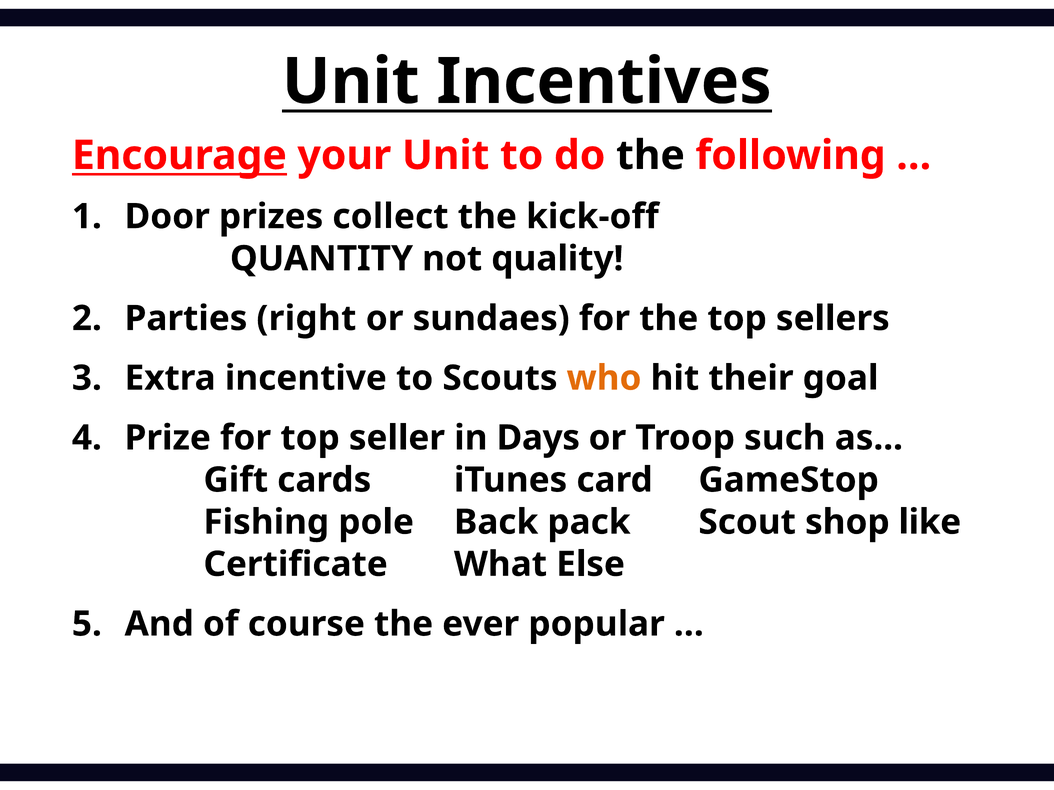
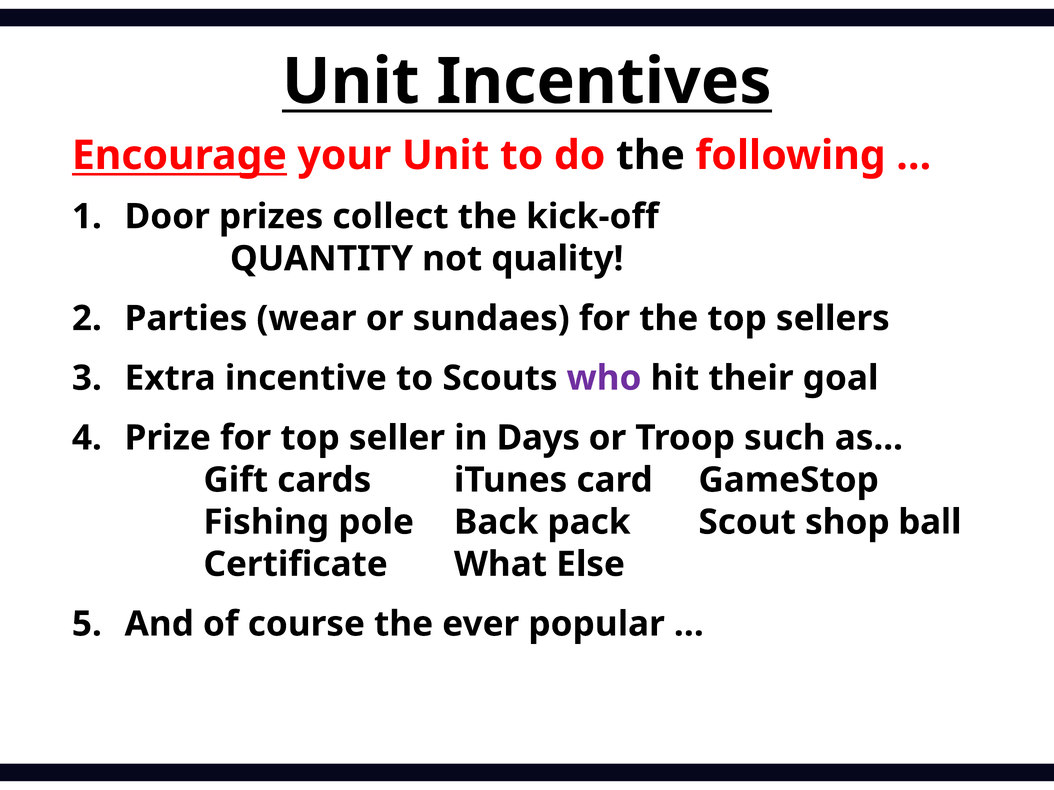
right: right -> wear (306, 319)
who colour: orange -> purple (604, 378)
like: like -> ball (930, 522)
